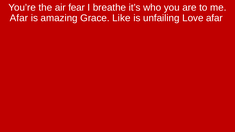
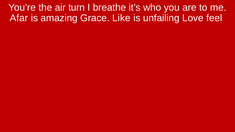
fear: fear -> turn (77, 7)
Love afar: afar -> feel (214, 18)
